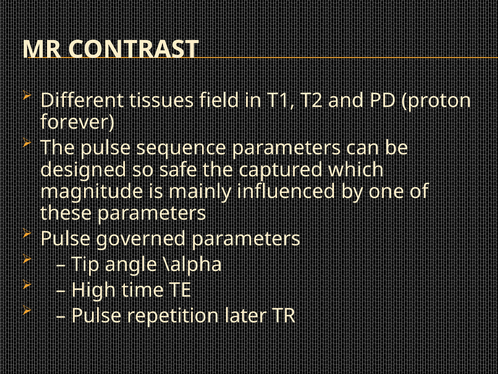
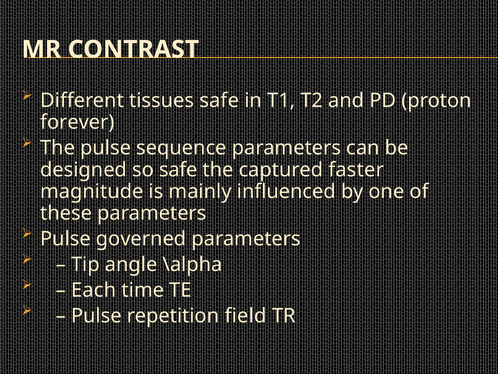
tissues field: field -> safe (219, 101)
which: which -> faster (356, 170)
High: High -> Each (94, 290)
later: later -> field (246, 315)
